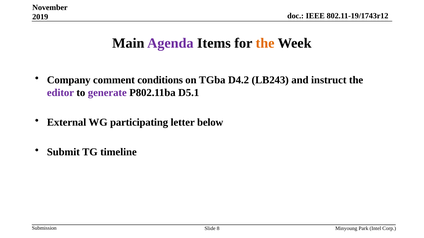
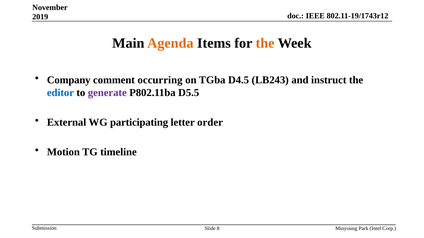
Agenda colour: purple -> orange (170, 43)
conditions: conditions -> occurring (160, 80)
D4.2: D4.2 -> D4.5 (239, 80)
editor colour: purple -> blue (60, 93)
D5.1: D5.1 -> D5.5 (189, 93)
below: below -> order (210, 123)
Submit: Submit -> Motion (63, 152)
